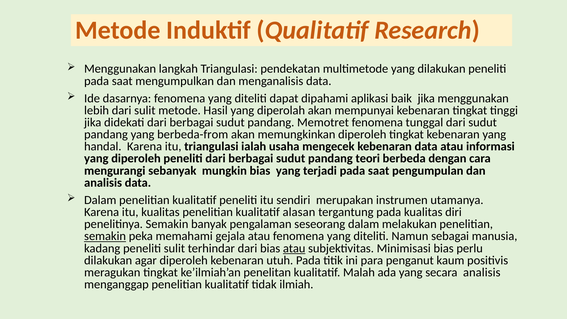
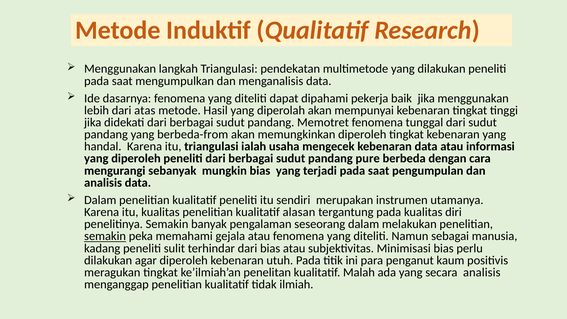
aplikasi: aplikasi -> pekerja (370, 98)
dari sulit: sulit -> atas (145, 110)
teori: teori -> pure (368, 159)
atau underline: present -> none (294, 248)
